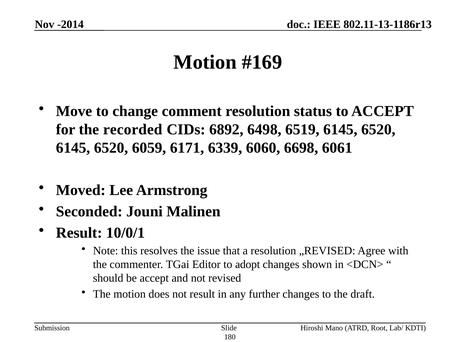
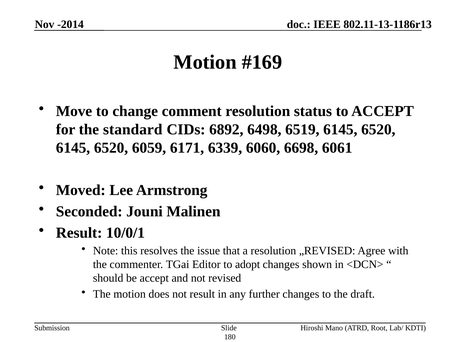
recorded: recorded -> standard (133, 130)
